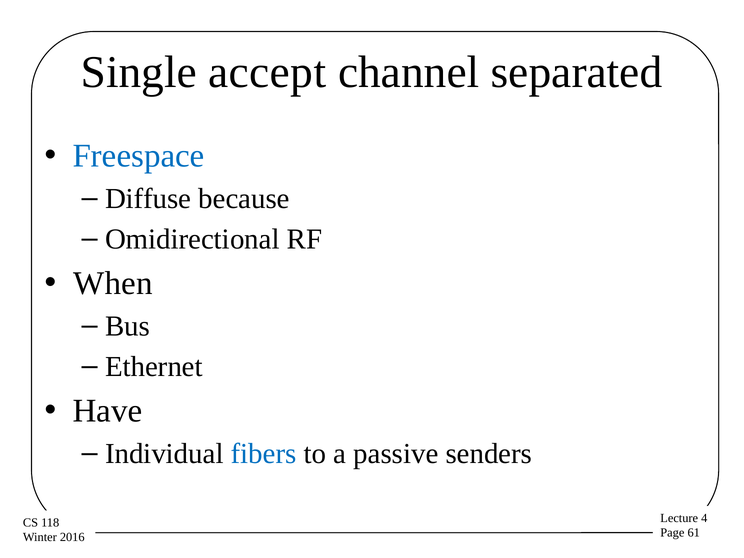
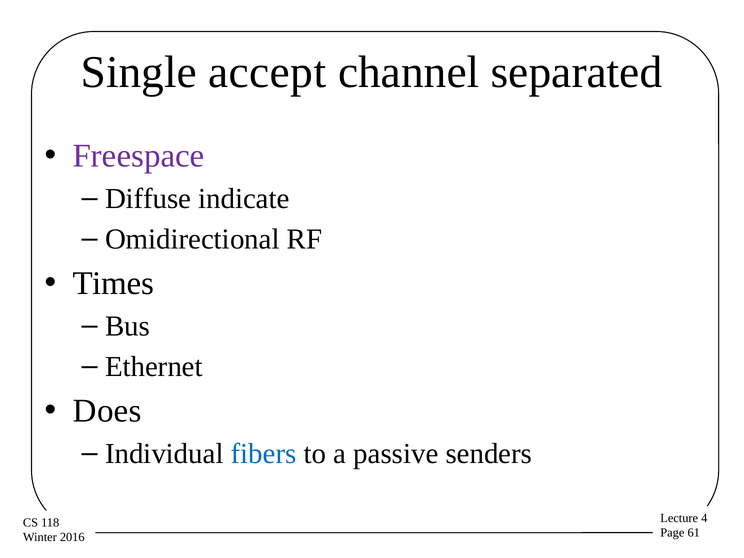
Freespace colour: blue -> purple (139, 156)
because: because -> indicate (244, 199)
When: When -> Times (113, 283)
Have: Have -> Does (107, 411)
